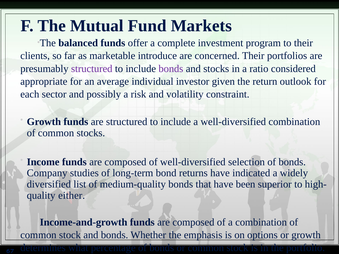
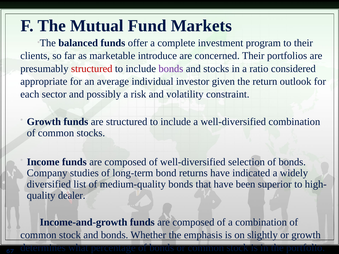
structured colour: purple -> red (92, 69)
either: either -> dealer (72, 196)
options: options -> slightly (263, 235)
